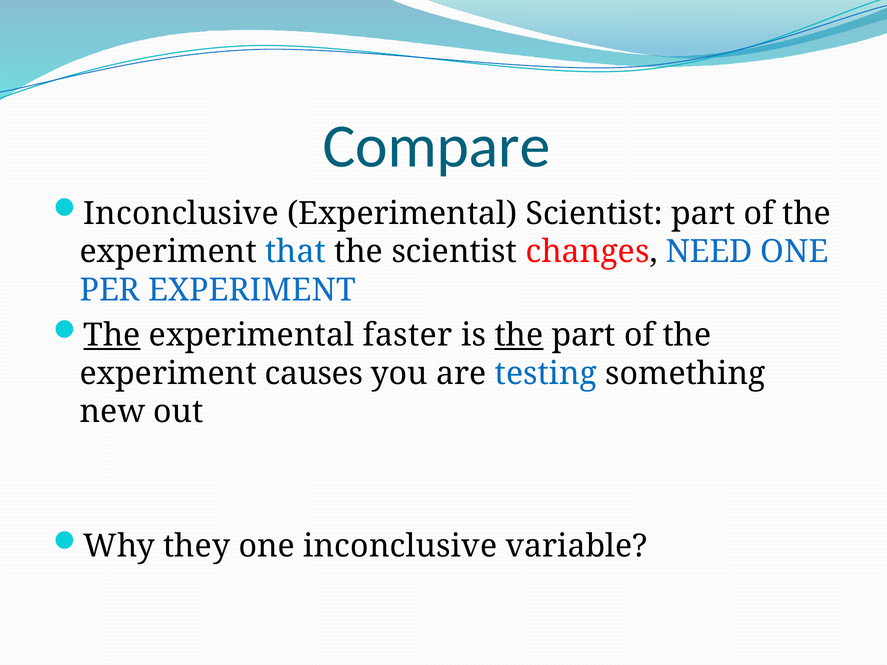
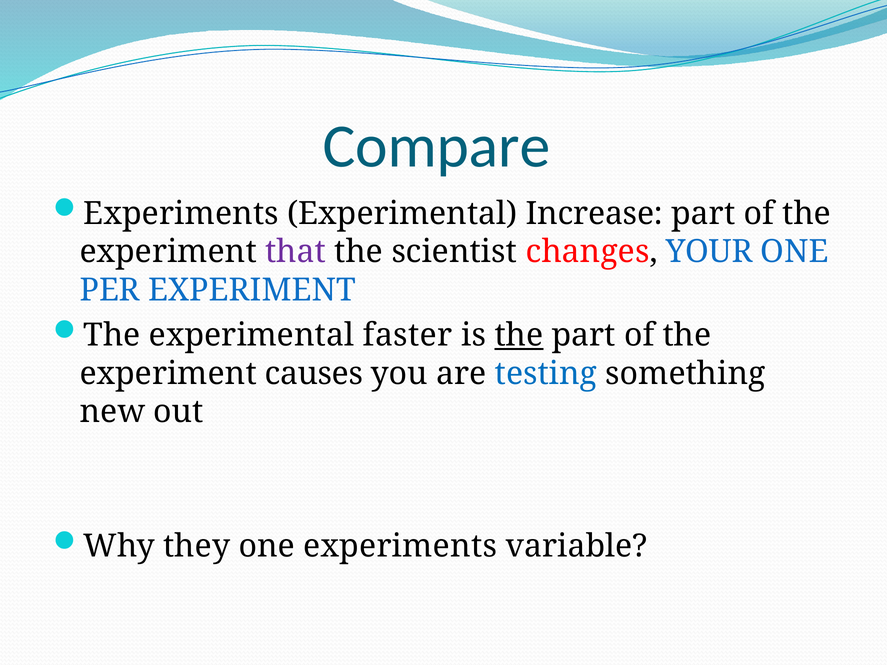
Inconclusive: Inconclusive -> Experiments (181, 214)
Experimental Scientist: Scientist -> Increase (594, 214)
that colour: blue -> purple (296, 252)
NEED: NEED -> YOUR (709, 252)
The underline: present -> none (112, 335)
one inconclusive: inconclusive -> experiments (400, 546)
